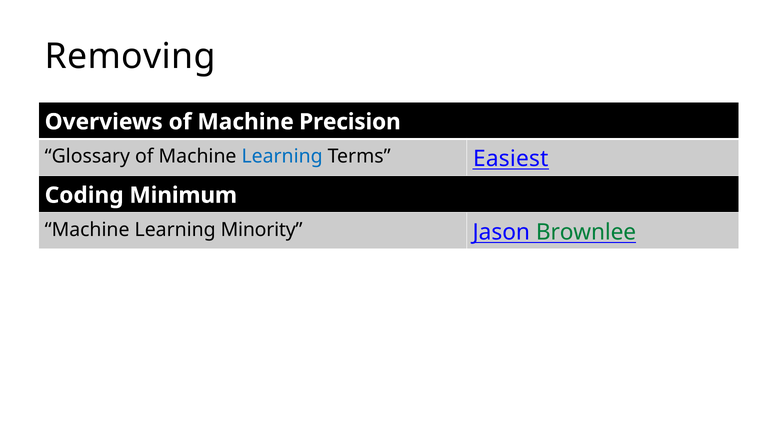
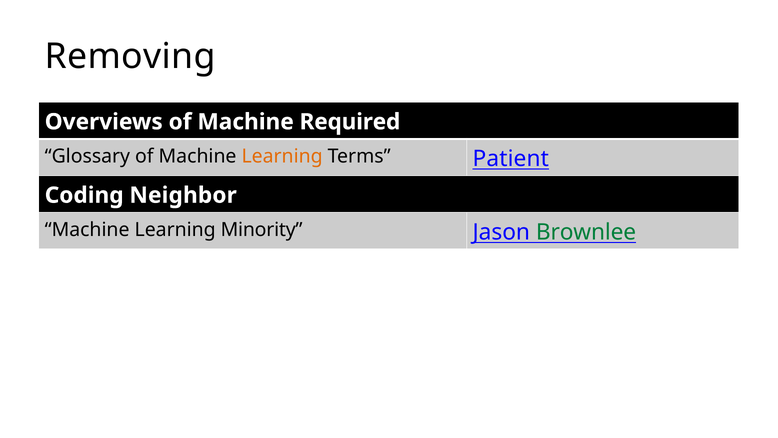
Precision: Precision -> Required (350, 122)
Learning colour: blue -> orange (282, 156)
Easiest: Easiest -> Patient (511, 158)
Minimum: Minimum -> Neighbor (183, 195)
